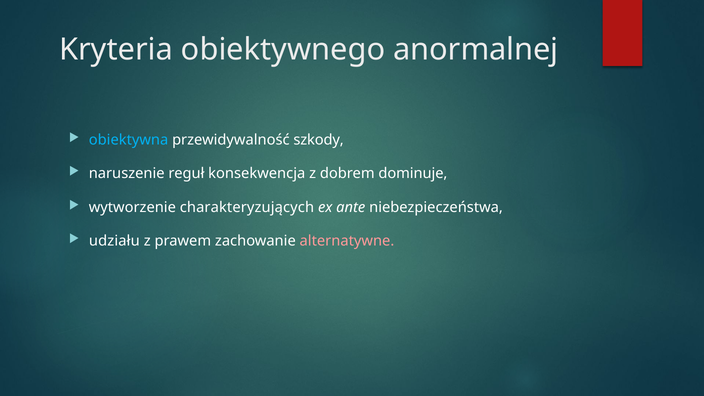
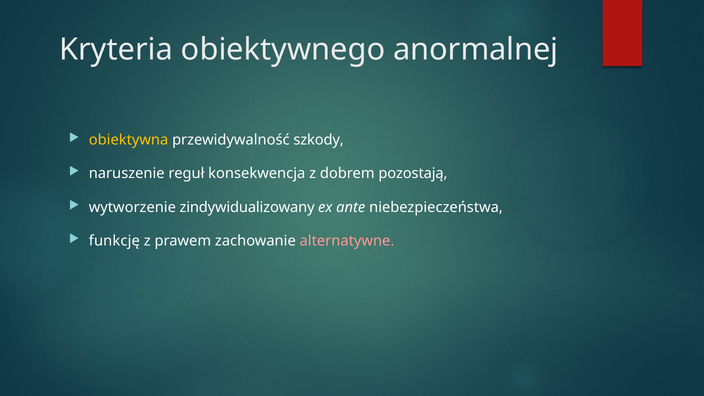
obiektywna colour: light blue -> yellow (129, 140)
dominuje: dominuje -> pozostają (413, 174)
charakteryzujących: charakteryzujących -> zindywidualizowany (247, 207)
udziału: udziału -> funkcję (114, 241)
